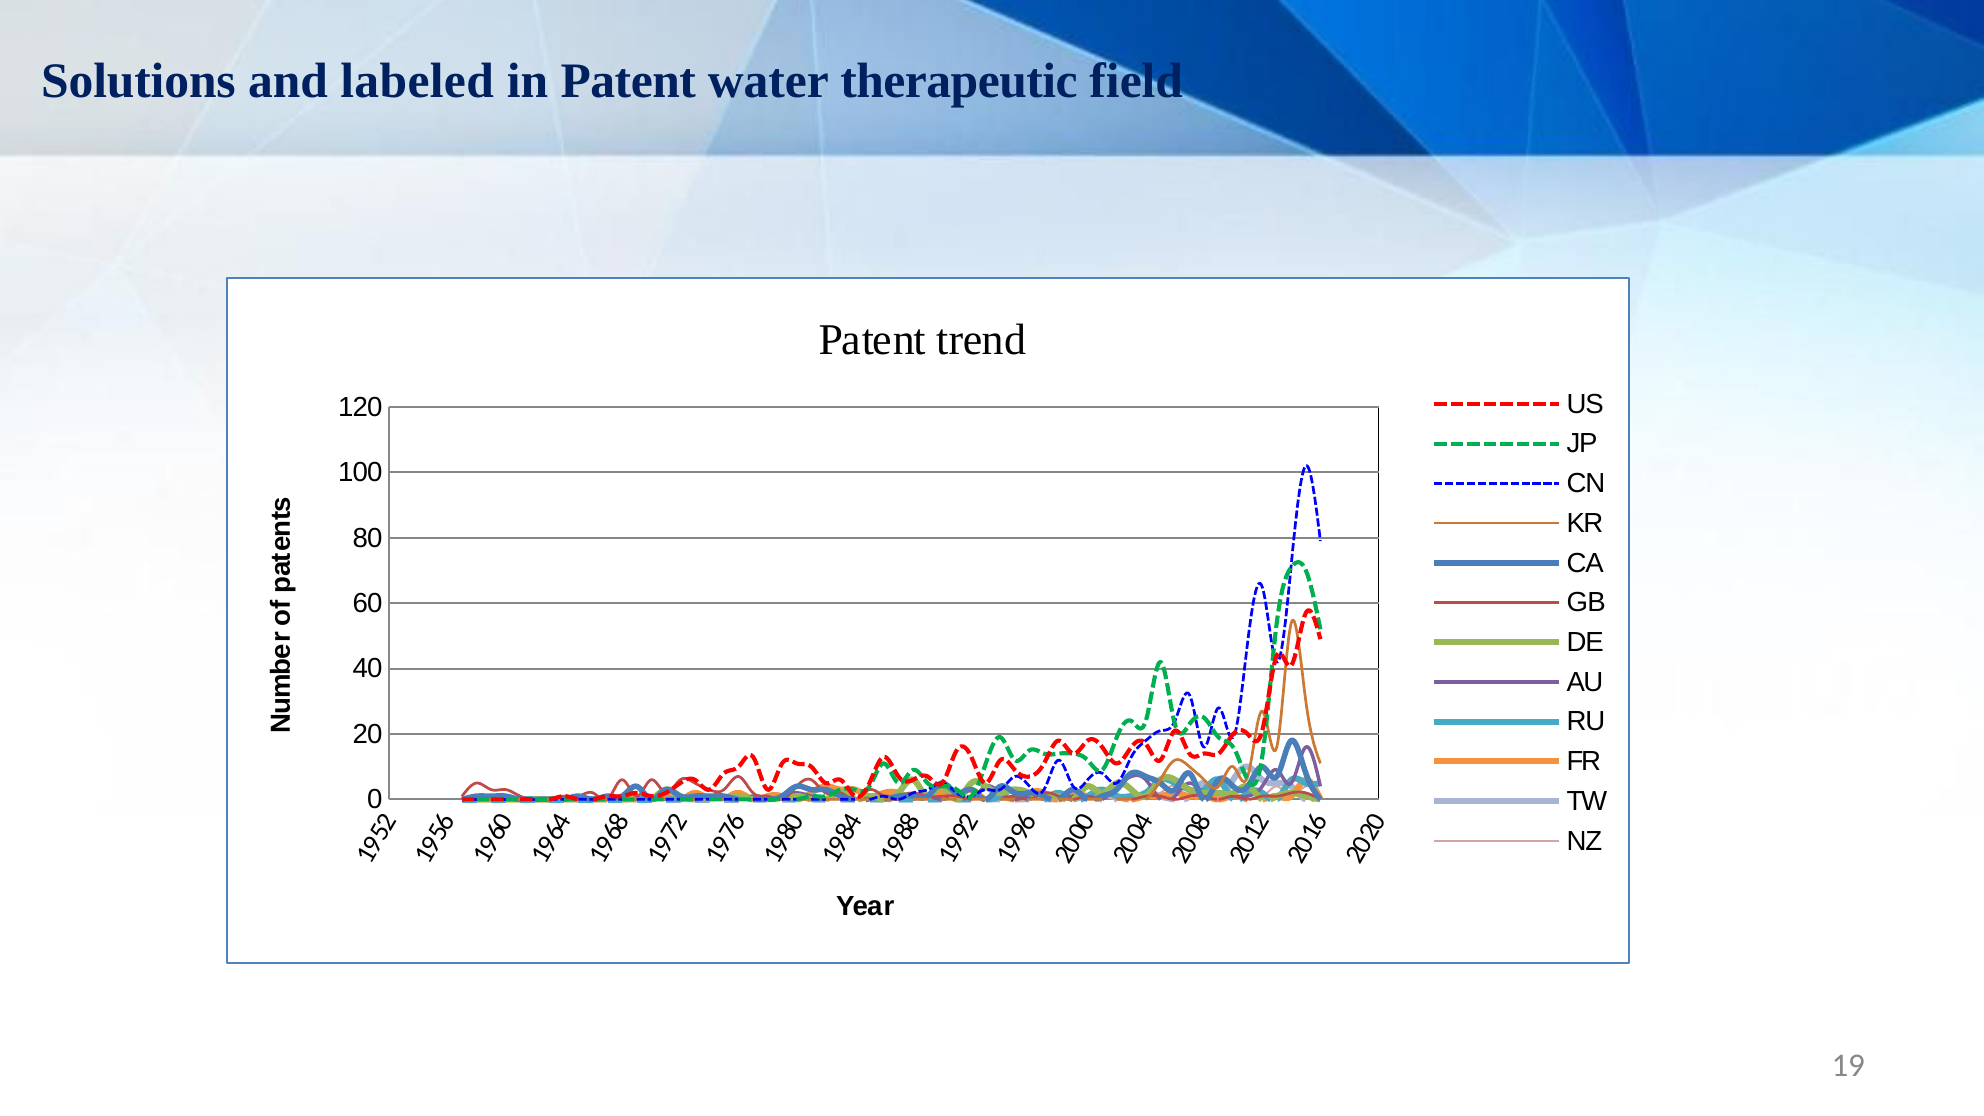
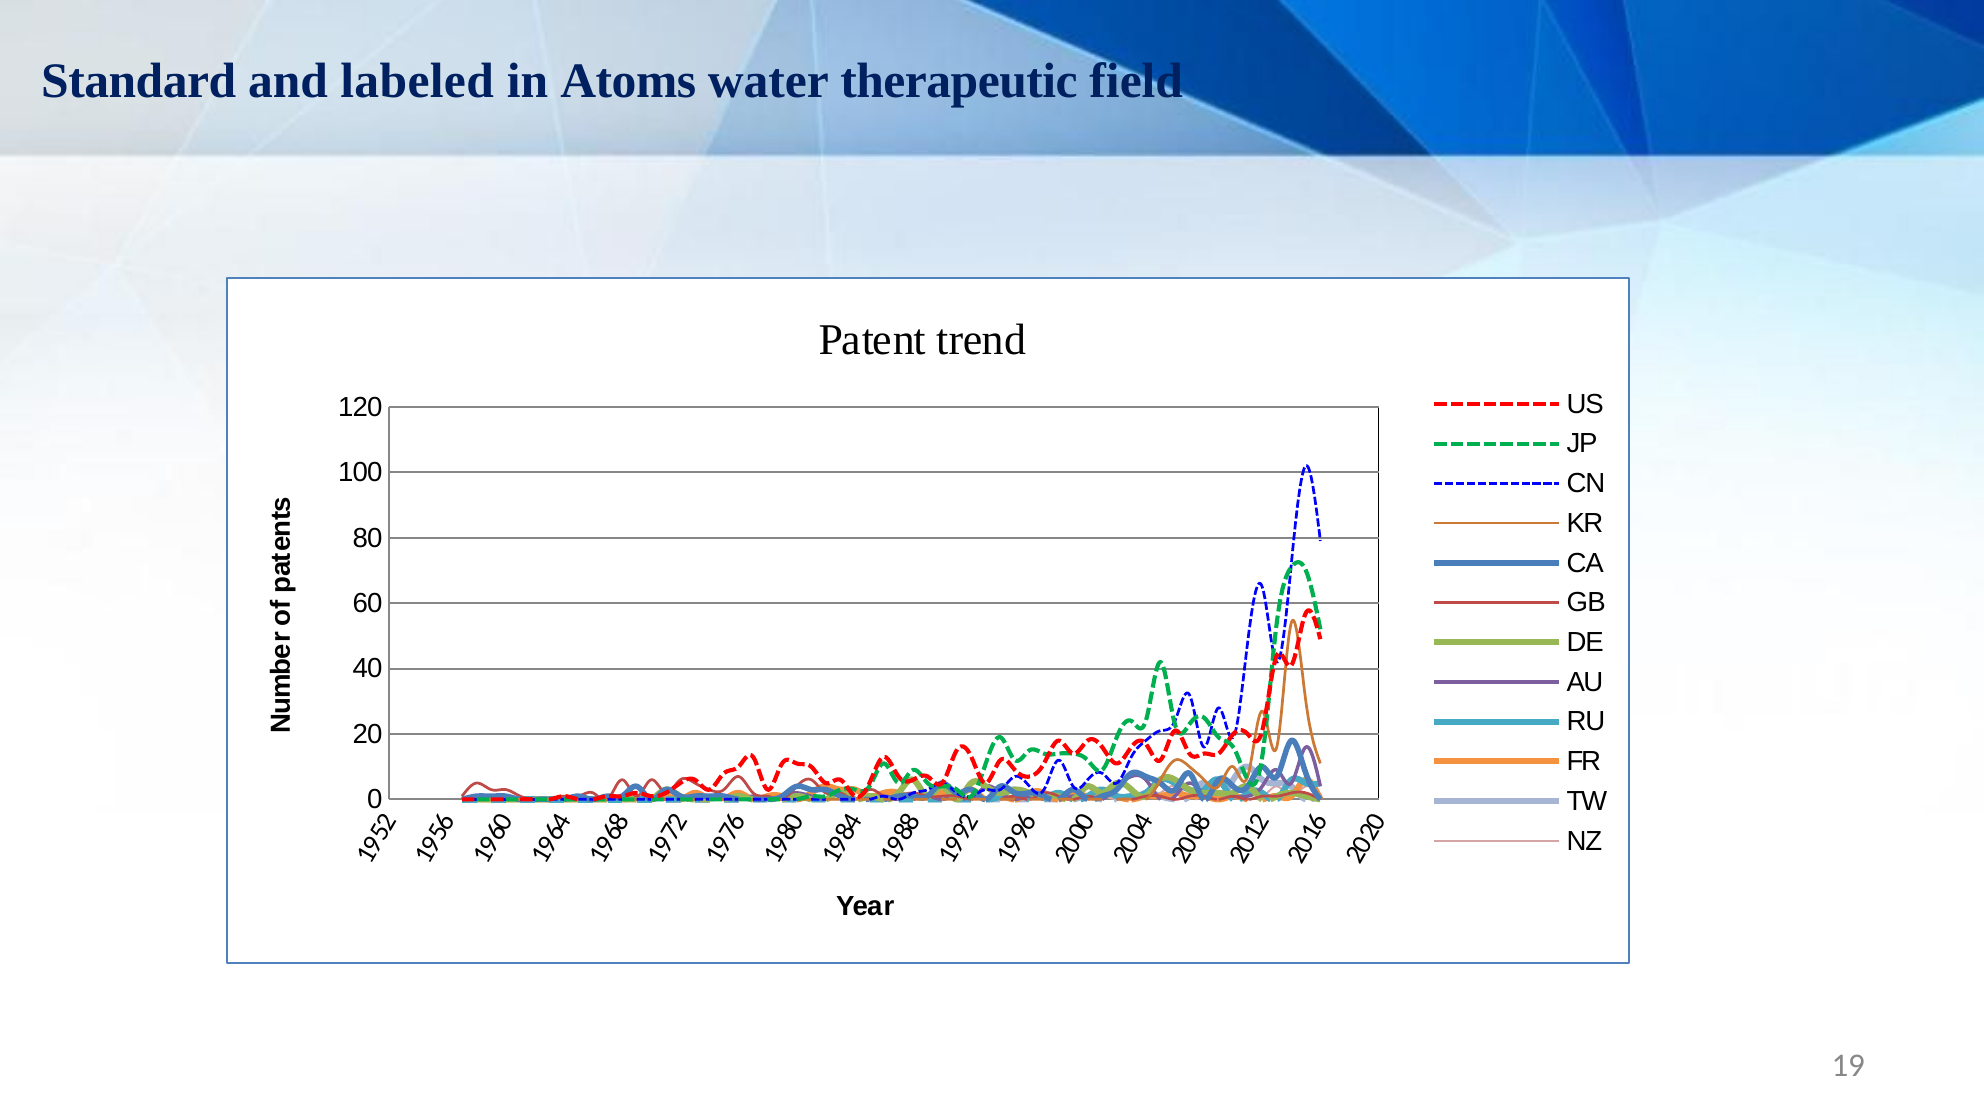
Solutions: Solutions -> Standard (139, 81)
in Patent: Patent -> Atoms (628, 81)
